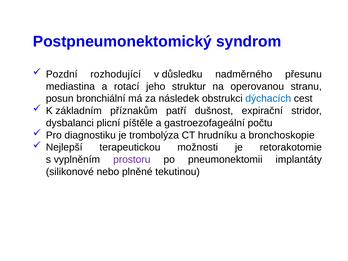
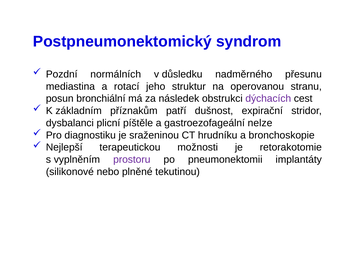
rozhodující: rozhodující -> normálních (116, 74)
dýchacích colour: blue -> purple (268, 99)
počtu: počtu -> nelze (260, 123)
trombolýza: trombolýza -> sraženinou (154, 135)
